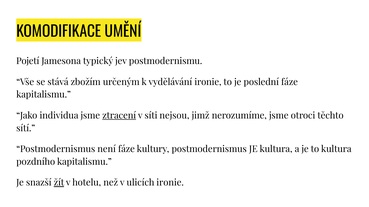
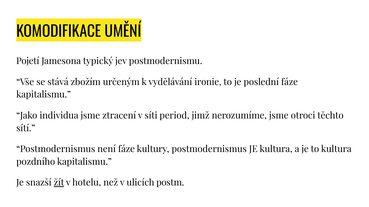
ztracení underline: present -> none (119, 116)
nejsou: nejsou -> period (174, 116)
ulicích ironie: ironie -> postm (170, 183)
